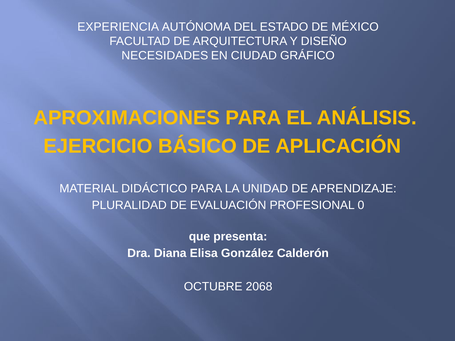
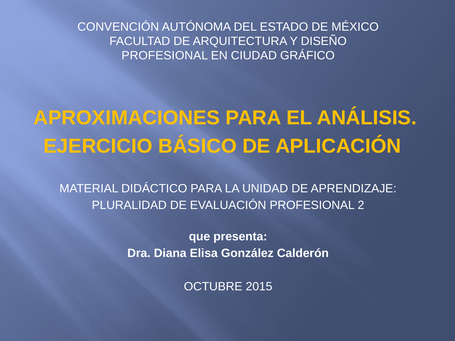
EXPERIENCIA: EXPERIENCIA -> CONVENCIÓN (118, 27)
NECESIDADES: NECESIDADES -> PROFESIONAL (165, 56)
0: 0 -> 2 (361, 205)
2068: 2068 -> 2015 (259, 287)
